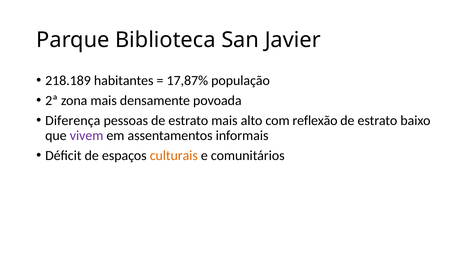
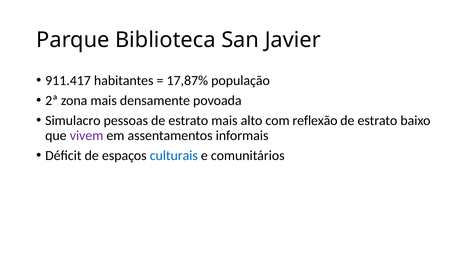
218.189: 218.189 -> 911.417 (68, 80)
Diferença: Diferença -> Simulacro (73, 120)
culturais colour: orange -> blue (174, 155)
